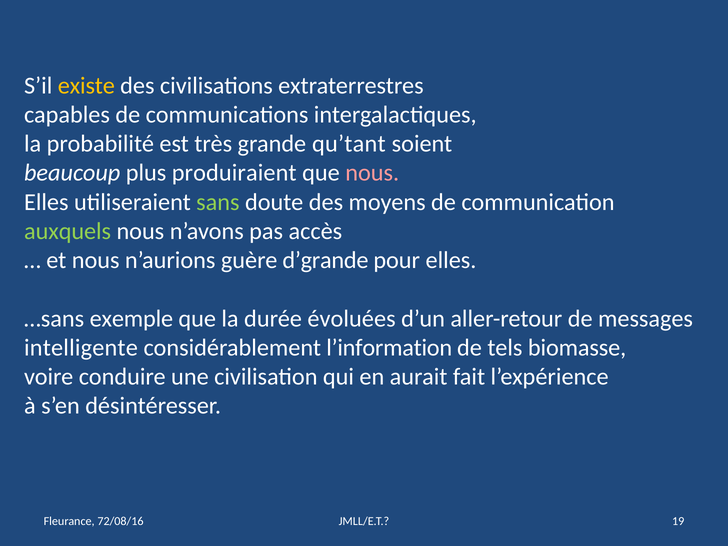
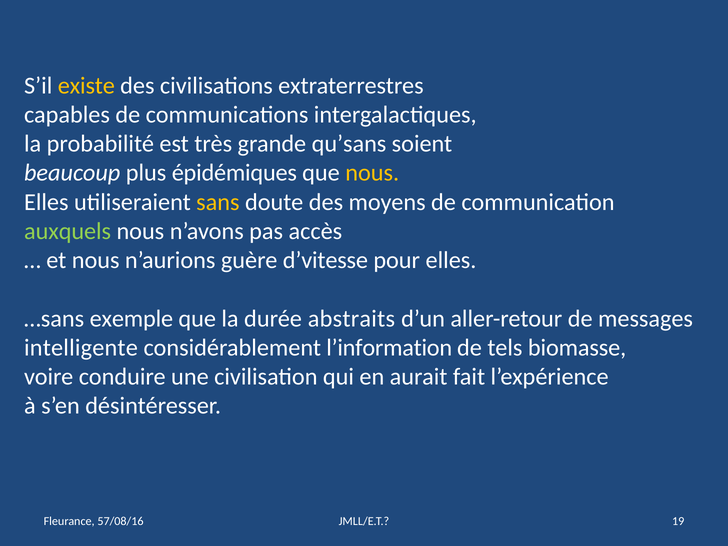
qu’tant: qu’tant -> qu’sans (349, 144)
produiraient: produiraient -> épidémiques (234, 173)
nous colour: pink -> yellow (372, 173)
sans colour: light green -> yellow (218, 202)
d’grande: d’grande -> d’vitesse (325, 260)
évoluées: évoluées -> abstraits (351, 319)
72/08/16: 72/08/16 -> 57/08/16 (120, 521)
